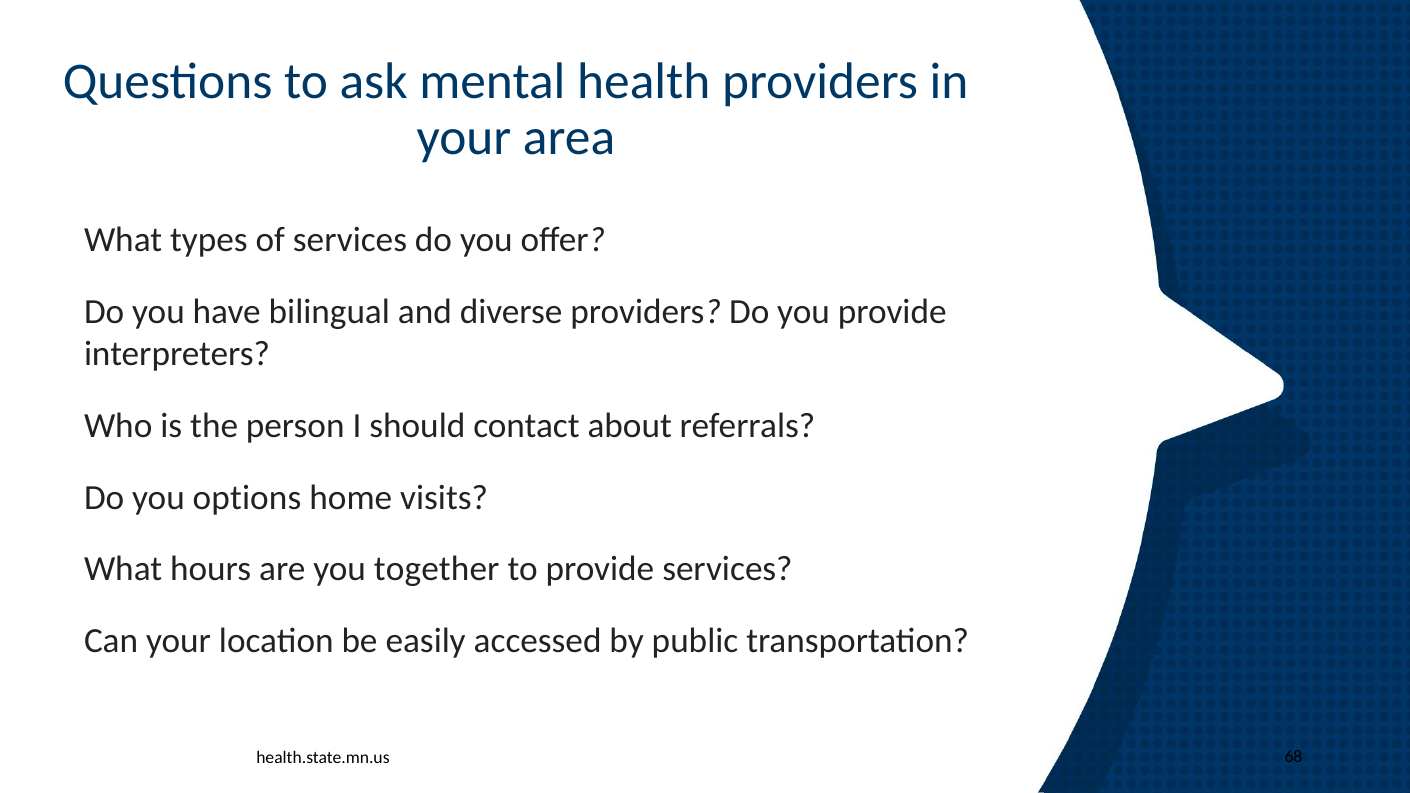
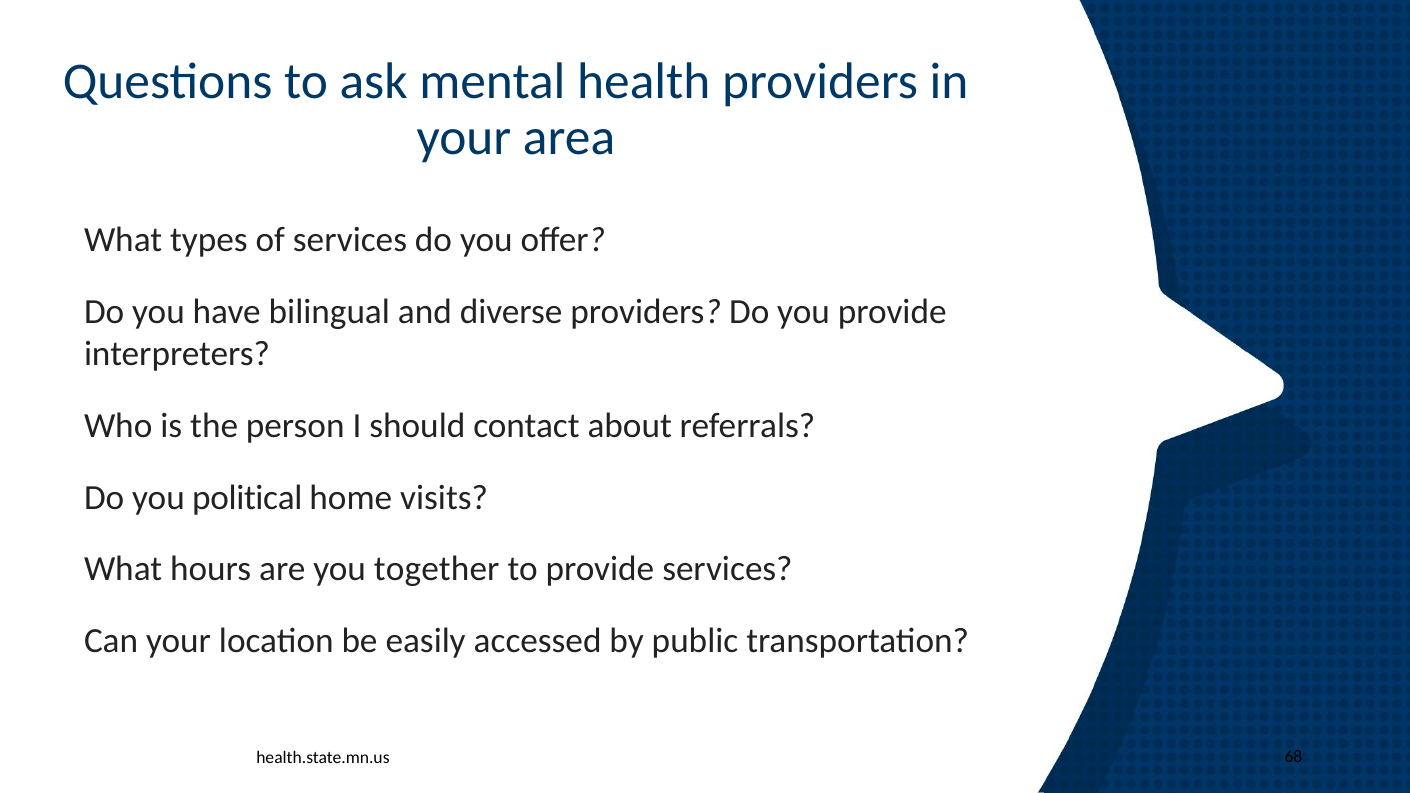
options: options -> political (247, 498)
